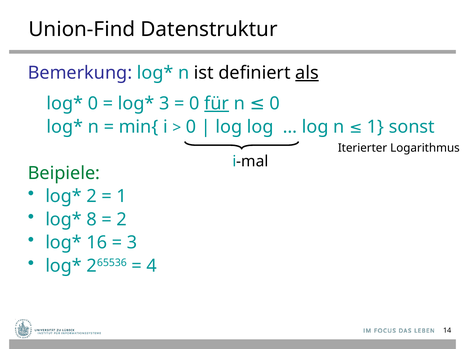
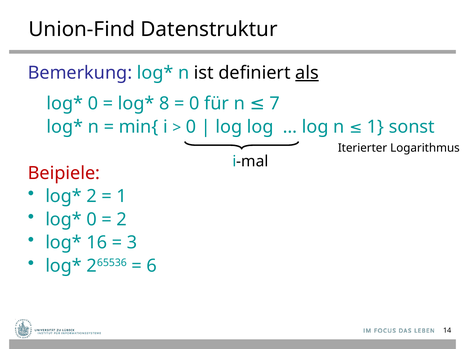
3: 3 -> 8 (164, 103)
für underline: present -> none (217, 103)
n 0: 0 -> 7 (275, 103)
Beipiele colour: green -> red (64, 173)
8: 8 -> 0 (92, 219)
4: 4 -> 6 (152, 266)
